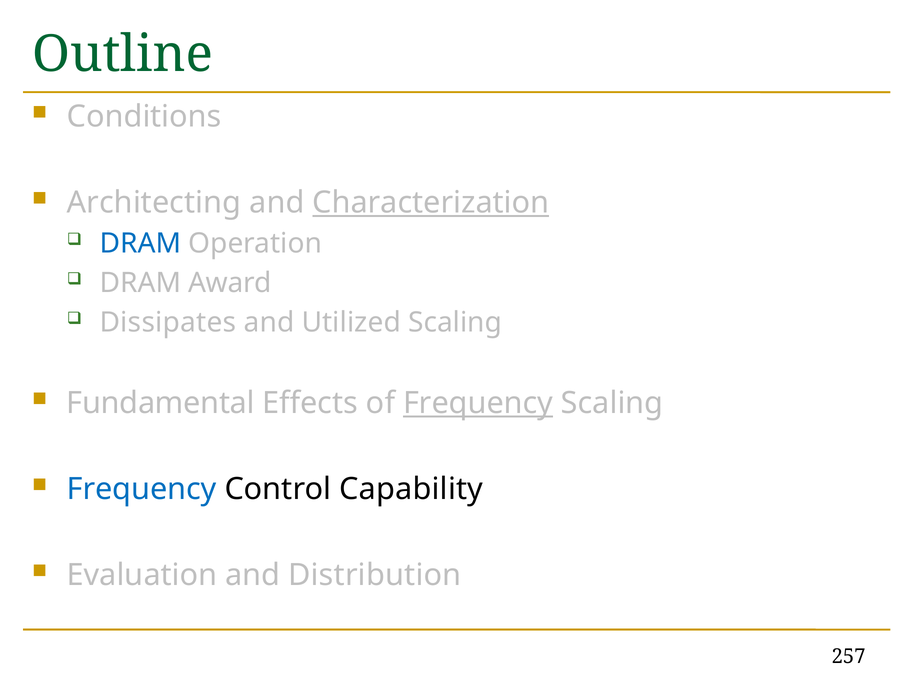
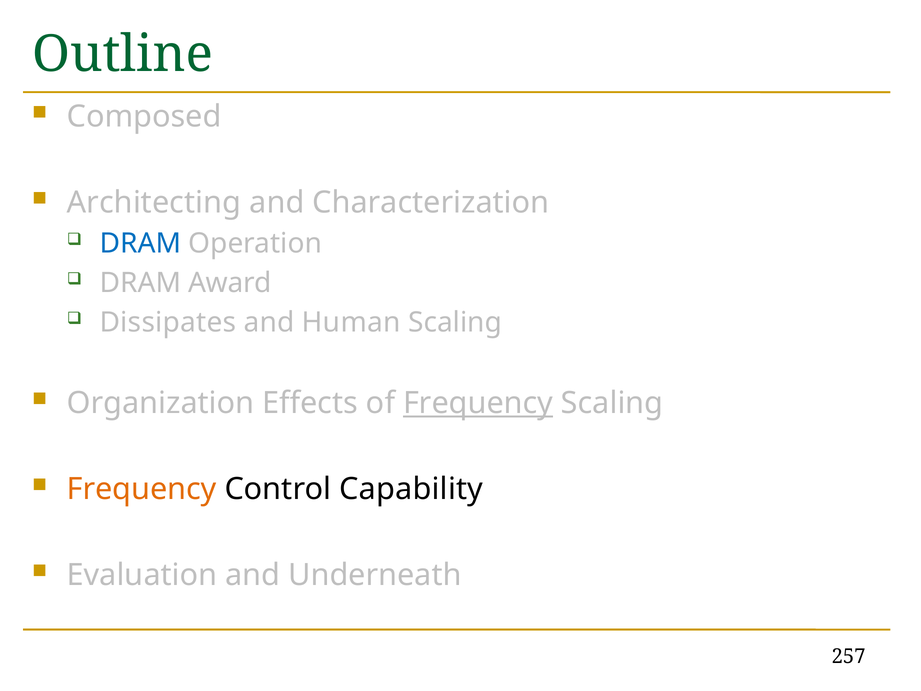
Conditions: Conditions -> Composed (144, 117)
Characterization underline: present -> none (431, 203)
Utilized: Utilized -> Human (351, 322)
Fundamental: Fundamental -> Organization (160, 403)
Frequency colour: blue -> orange (142, 489)
Distribution: Distribution -> Underneath (375, 575)
